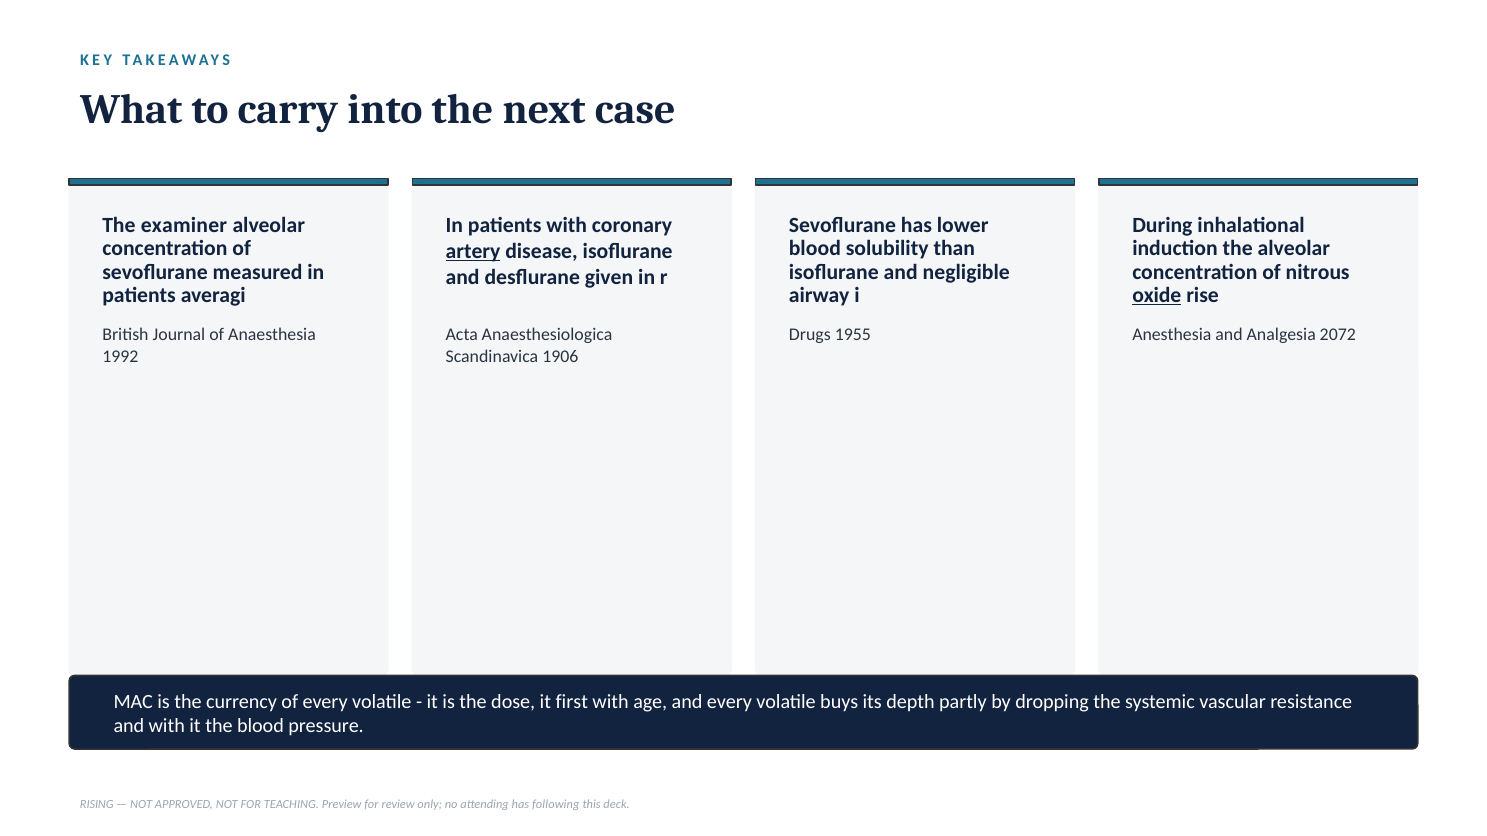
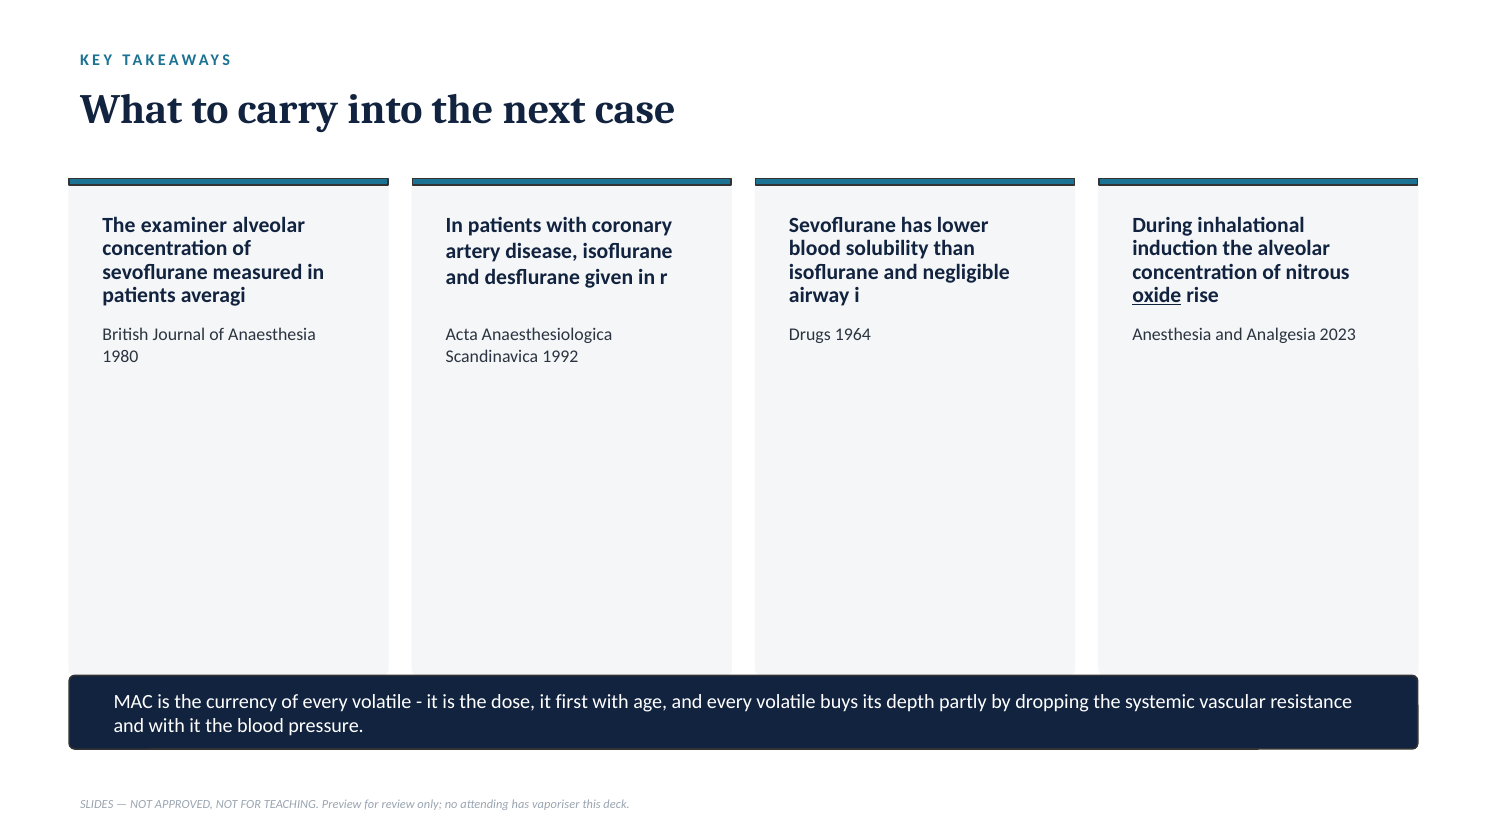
artery underline: present -> none (473, 251)
1955: 1955 -> 1964 (853, 335)
2072: 2072 -> 2023 (1338, 335)
1992: 1992 -> 1980 (120, 357)
1906: 1906 -> 1992 (560, 357)
RISING: RISING -> SLIDES (97, 804)
following: following -> vaporiser (556, 804)
